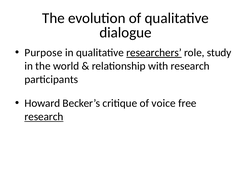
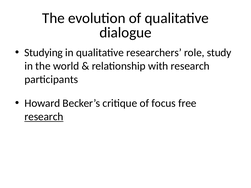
Purpose: Purpose -> Studying (44, 53)
researchers underline: present -> none (154, 53)
voice: voice -> focus (164, 103)
